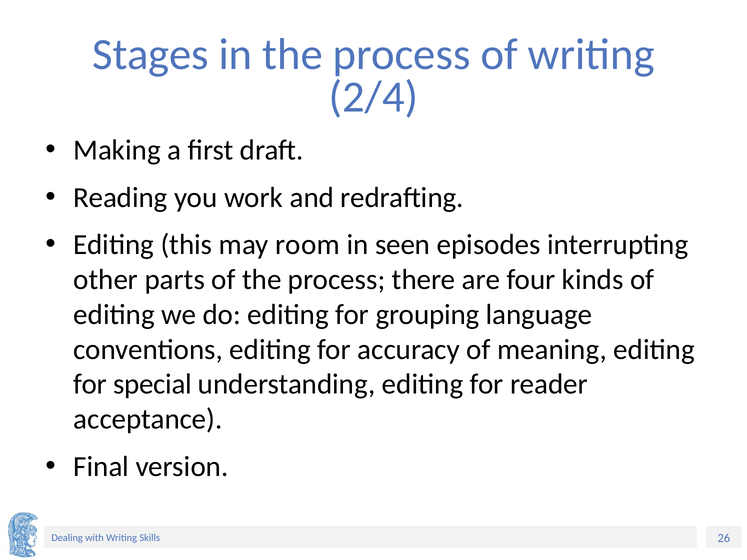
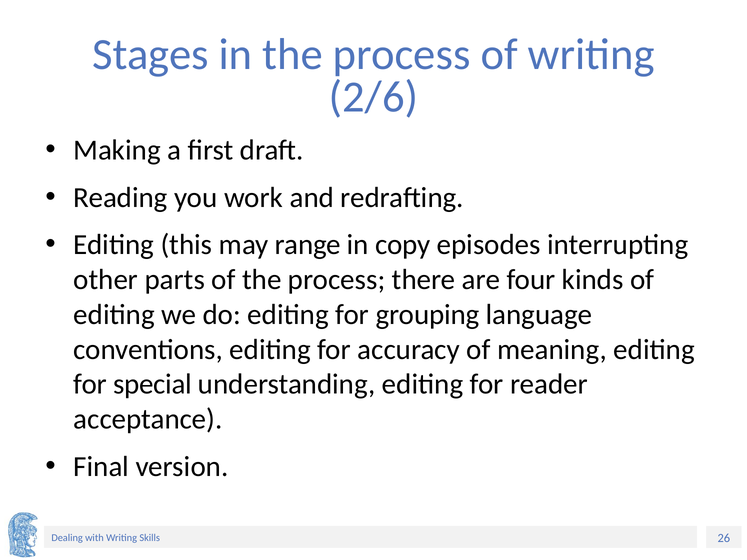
2/4: 2/4 -> 2/6 (373, 97)
room: room -> range (308, 245)
seen: seen -> copy (403, 245)
